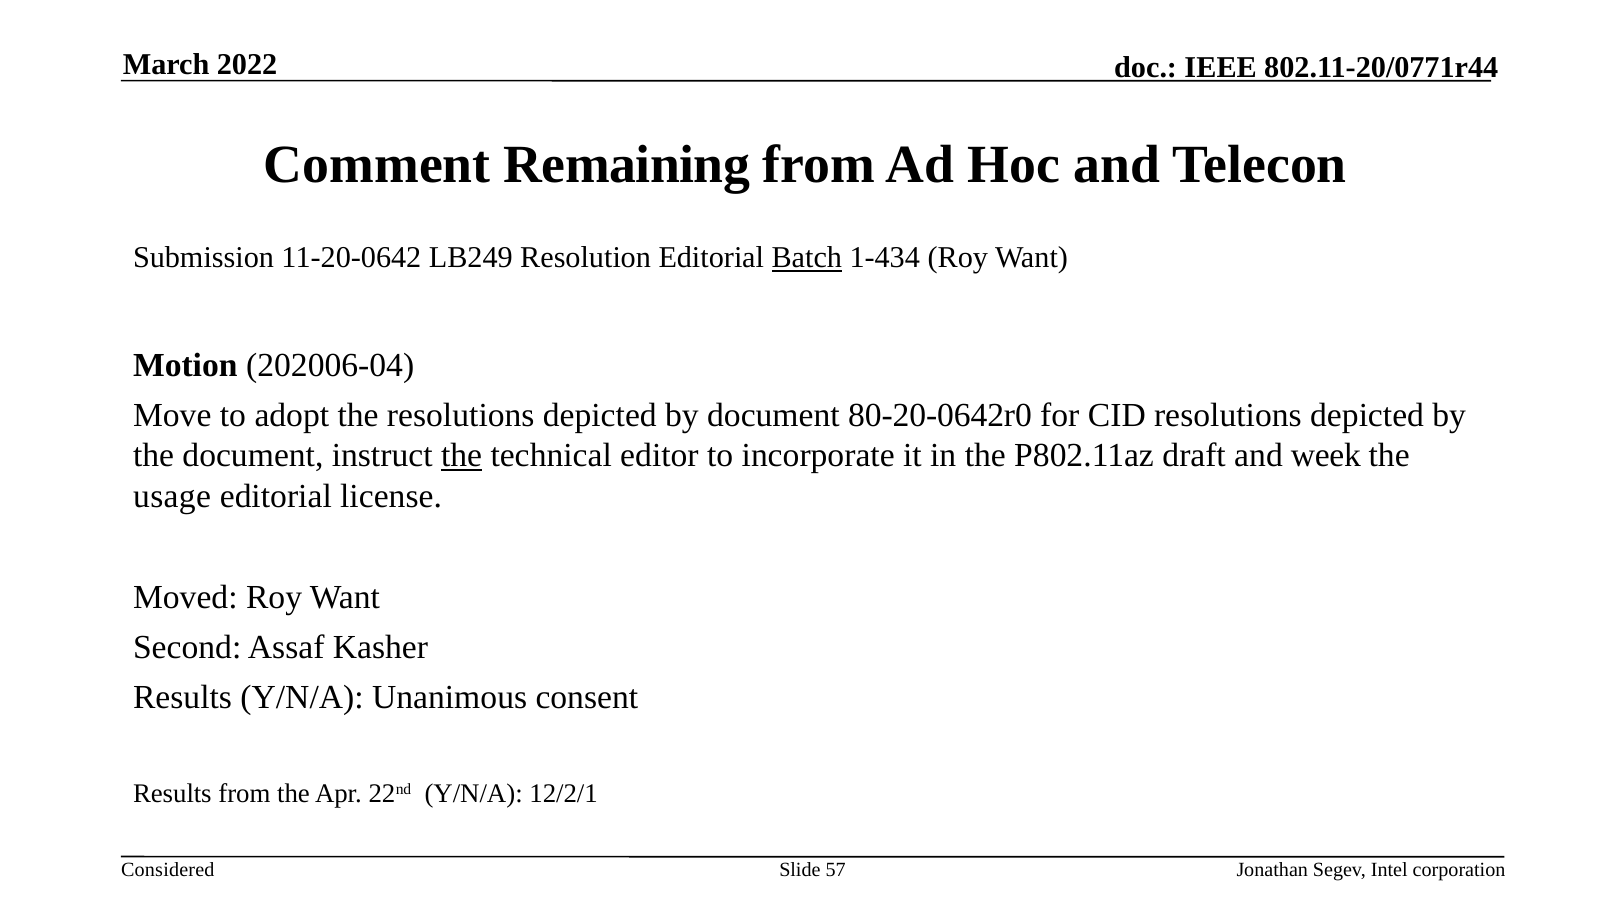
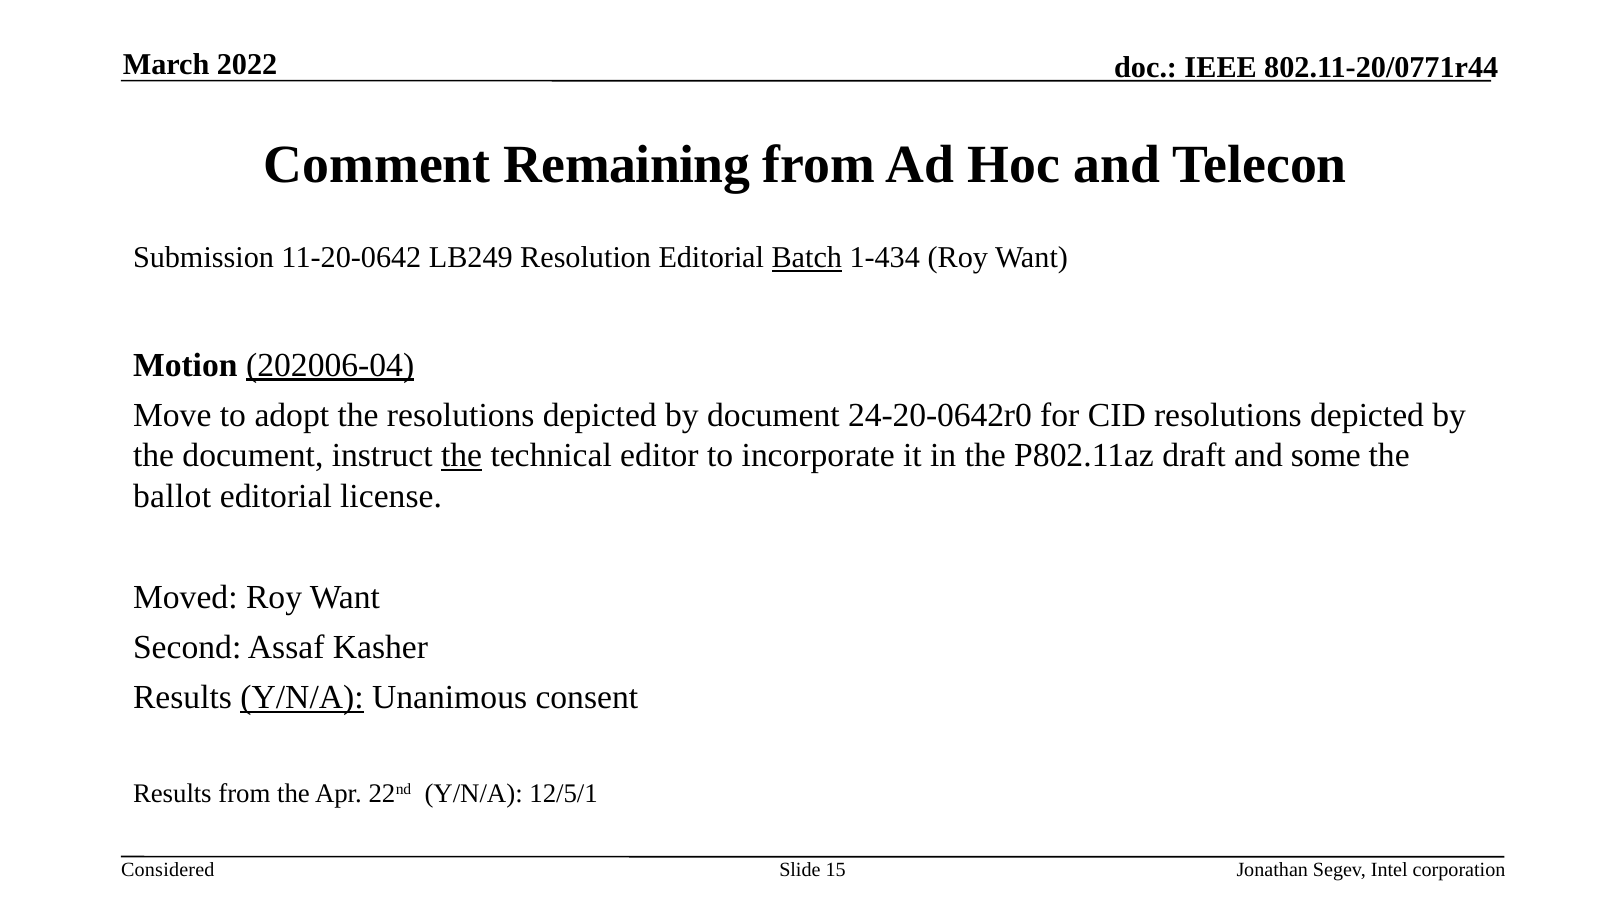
202006-04 underline: none -> present (330, 365)
80-20-0642r0: 80-20-0642r0 -> 24-20-0642r0 (940, 415)
week: week -> some (1326, 456)
usage: usage -> ballot (172, 496)
Y/N/A underline: none -> present (302, 698)
12/2/1: 12/2/1 -> 12/5/1 (564, 794)
57: 57 -> 15 (836, 870)
